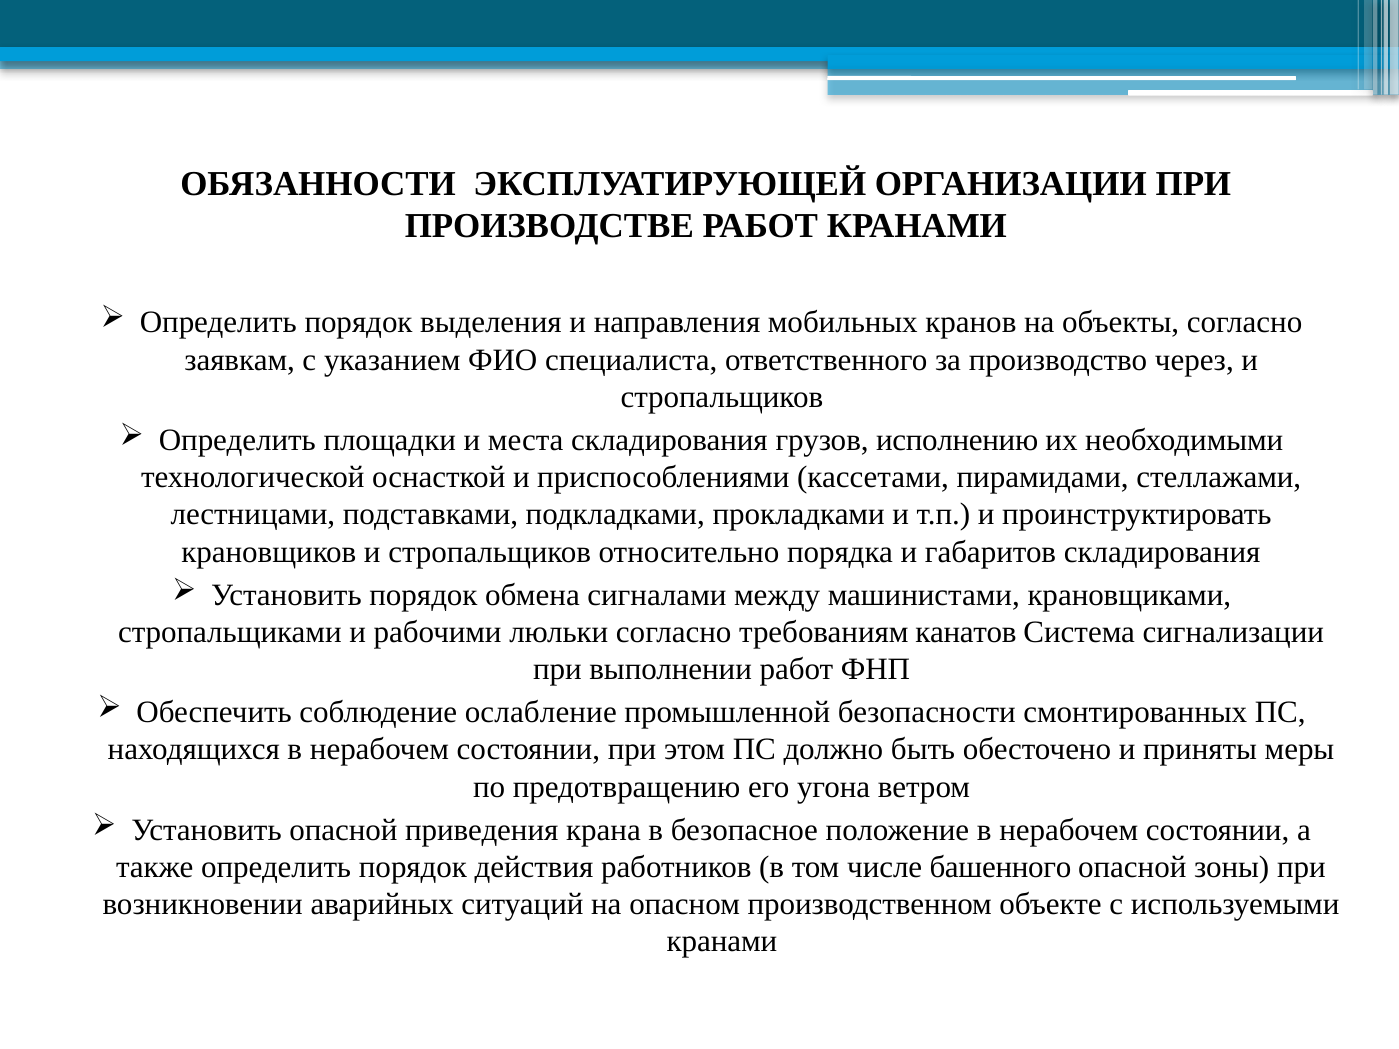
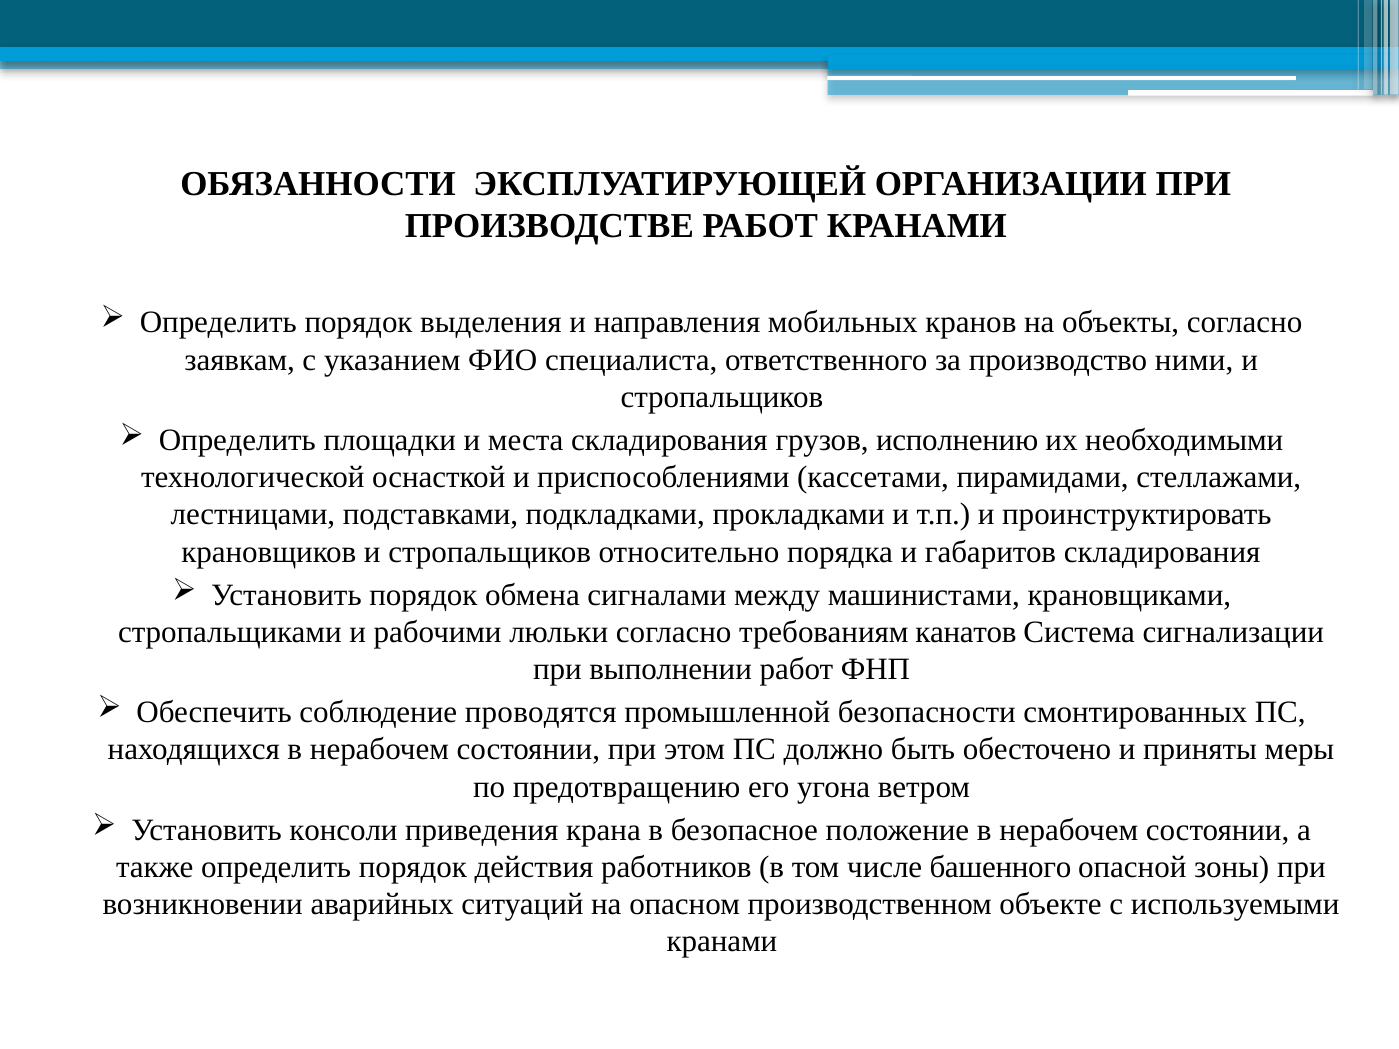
через: через -> ними (1194, 360)
ослабление: ослабление -> проводятся (541, 713)
Установить опасной: опасной -> консоли (343, 830)
